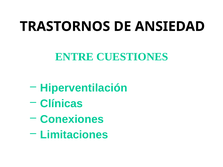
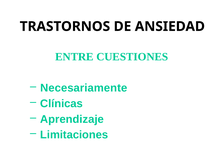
Hiperventilación: Hiperventilación -> Necesariamente (84, 88)
Conexiones: Conexiones -> Aprendizaje (72, 119)
